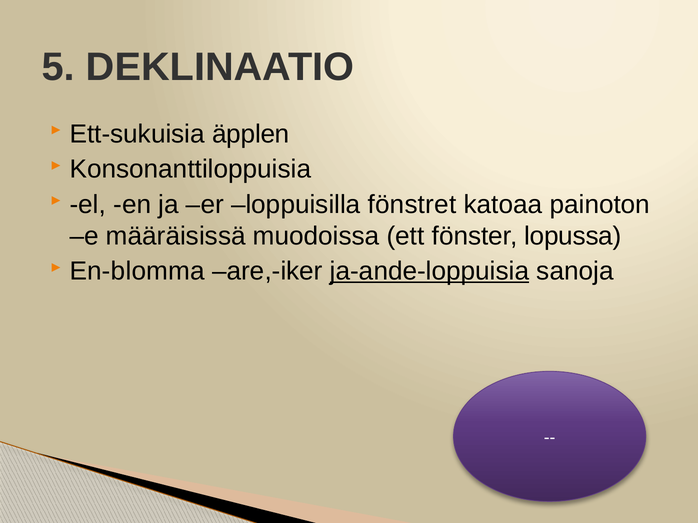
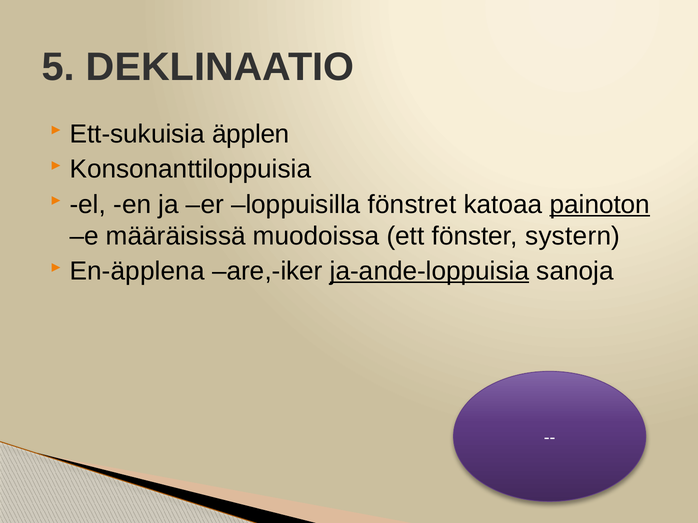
painoton underline: none -> present (600, 205)
lopussa: lopussa -> systern (573, 236)
En-blomma: En-blomma -> En-äpplena (137, 271)
